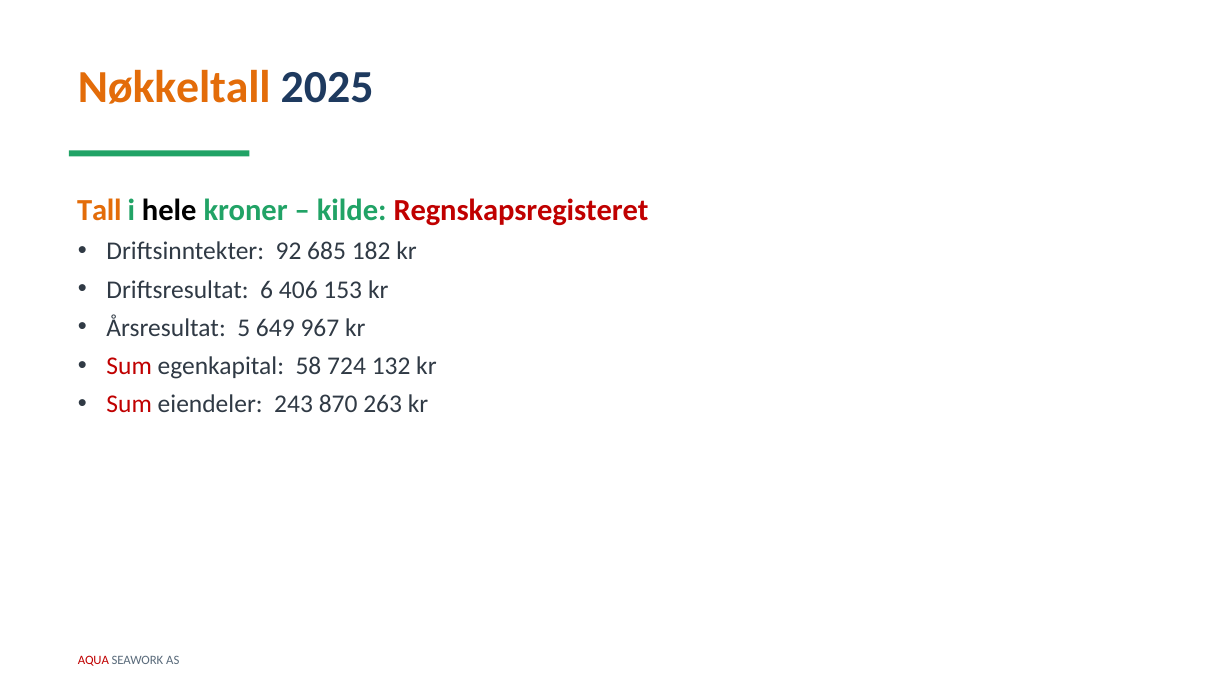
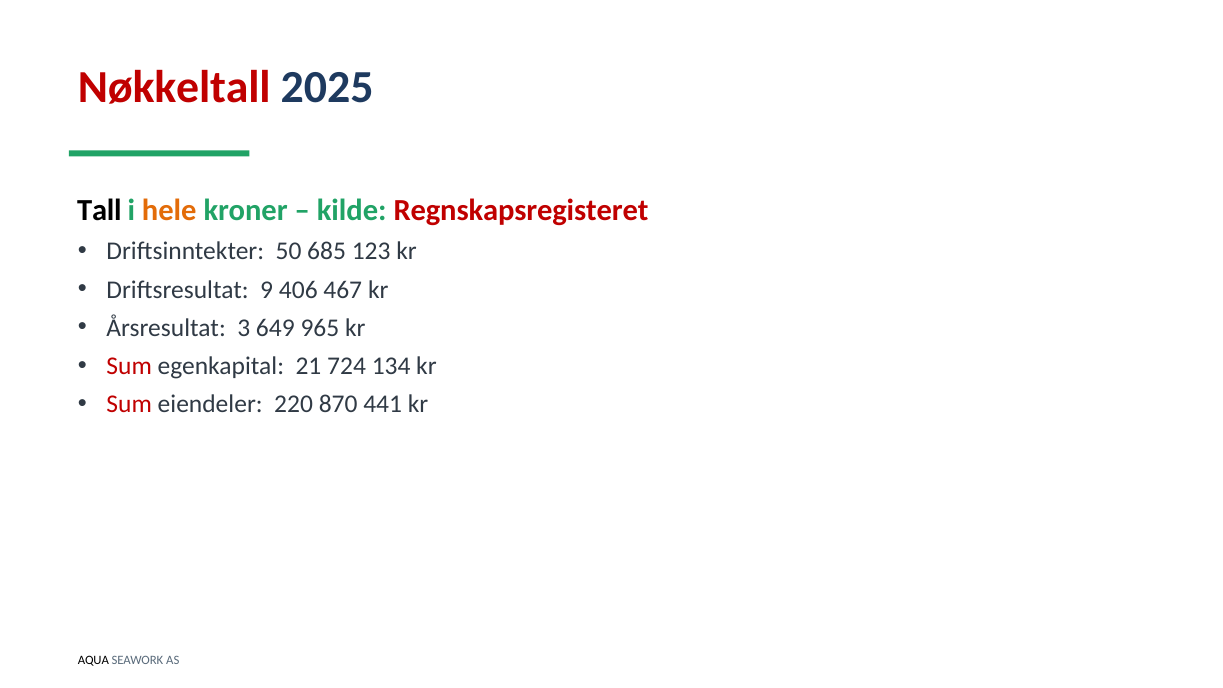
Nøkkeltall colour: orange -> red (174, 87)
Tall colour: orange -> black (99, 211)
hele colour: black -> orange (169, 211)
92: 92 -> 50 (289, 251)
182: 182 -> 123 (371, 251)
6: 6 -> 9 (267, 290)
153: 153 -> 467 (343, 290)
5: 5 -> 3 (244, 328)
967: 967 -> 965 (320, 328)
58: 58 -> 21 (308, 366)
132: 132 -> 134 (391, 366)
243: 243 -> 220 (294, 404)
263: 263 -> 441 (383, 404)
AQUA colour: red -> black (93, 660)
